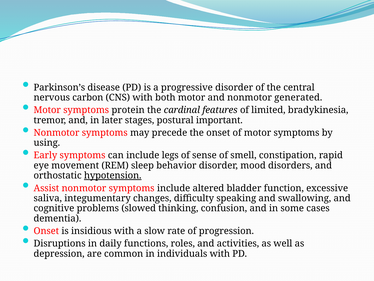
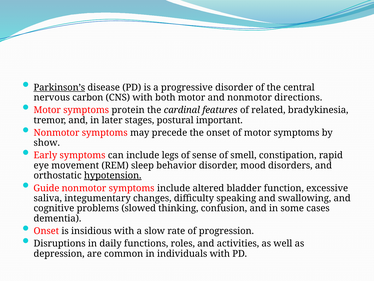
Parkinson’s underline: none -> present (59, 87)
generated: generated -> directions (298, 97)
limited: limited -> related (268, 110)
using: using -> show (47, 143)
Assist: Assist -> Guide (46, 188)
